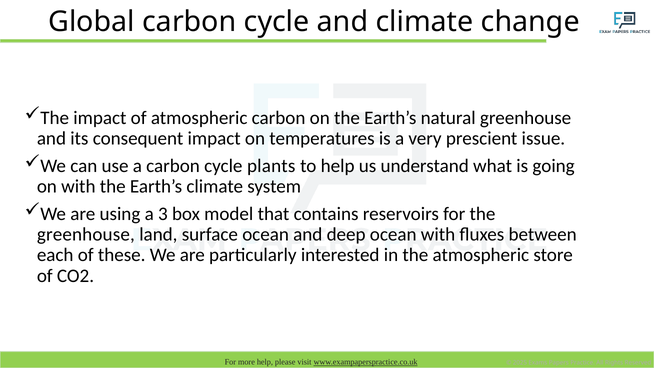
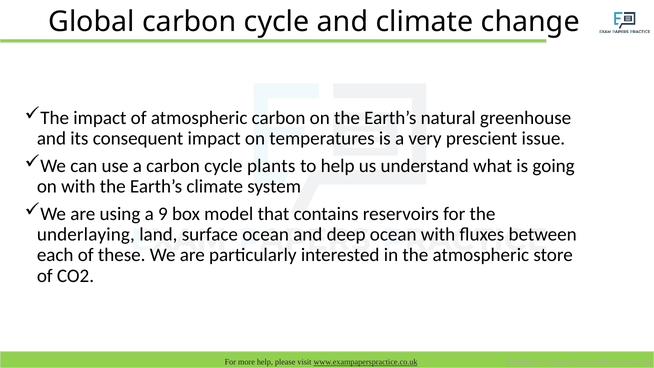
3: 3 -> 9 (163, 214)
greenhouse: greenhouse -> underlaying (86, 234)
